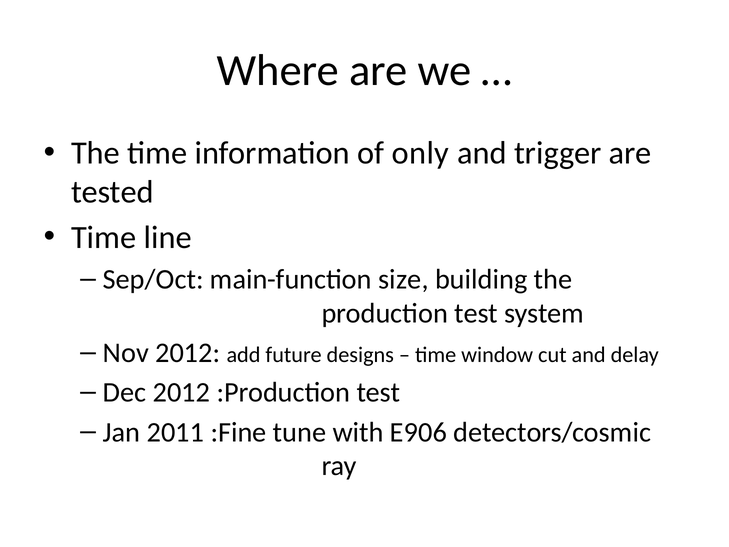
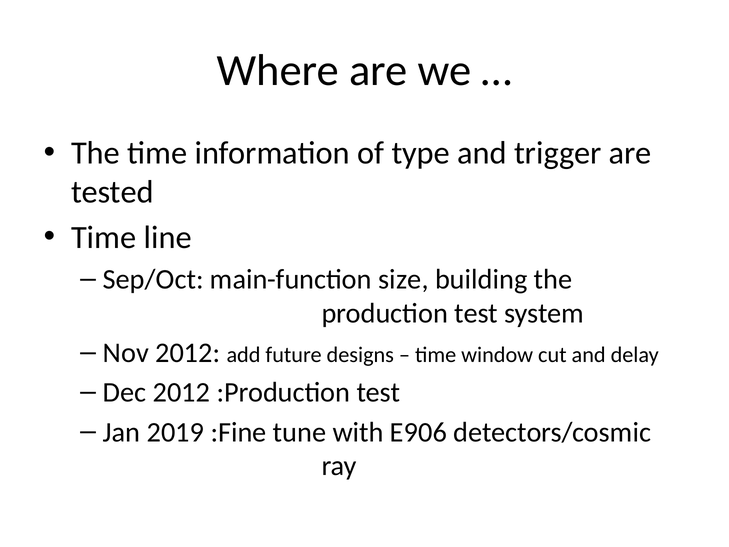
only: only -> type (421, 153)
2011: 2011 -> 2019 (175, 432)
